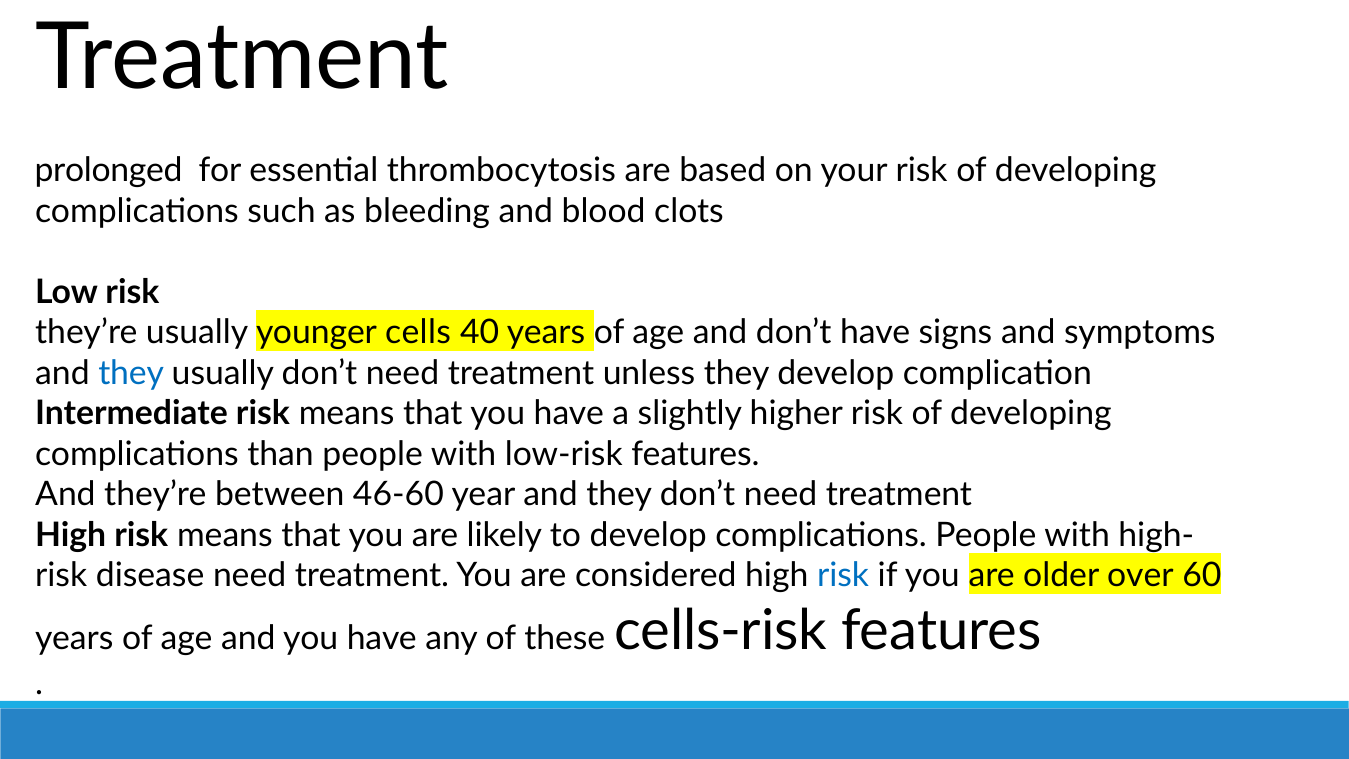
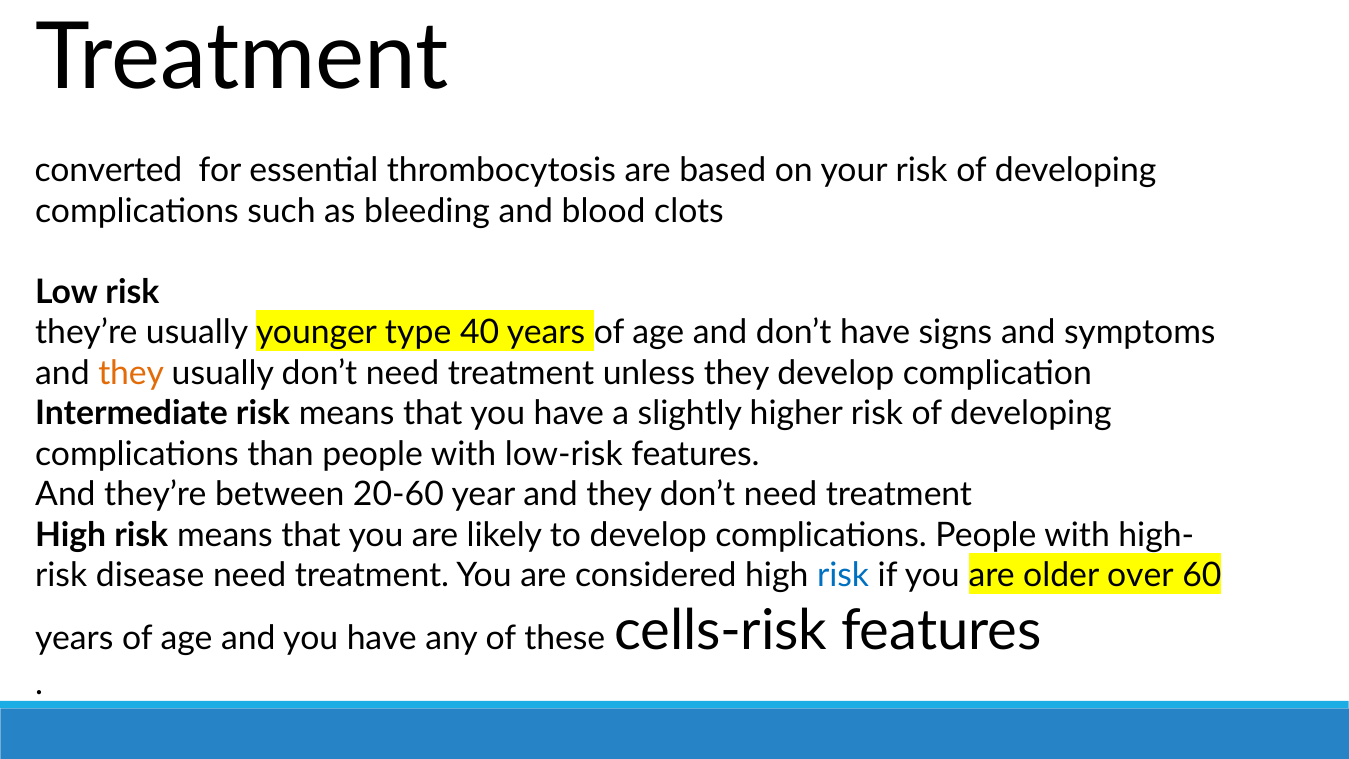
prolonged: prolonged -> converted (109, 171)
cells: cells -> type (418, 332)
they colour: blue -> orange (131, 373)
46-60: 46-60 -> 20-60 (398, 494)
